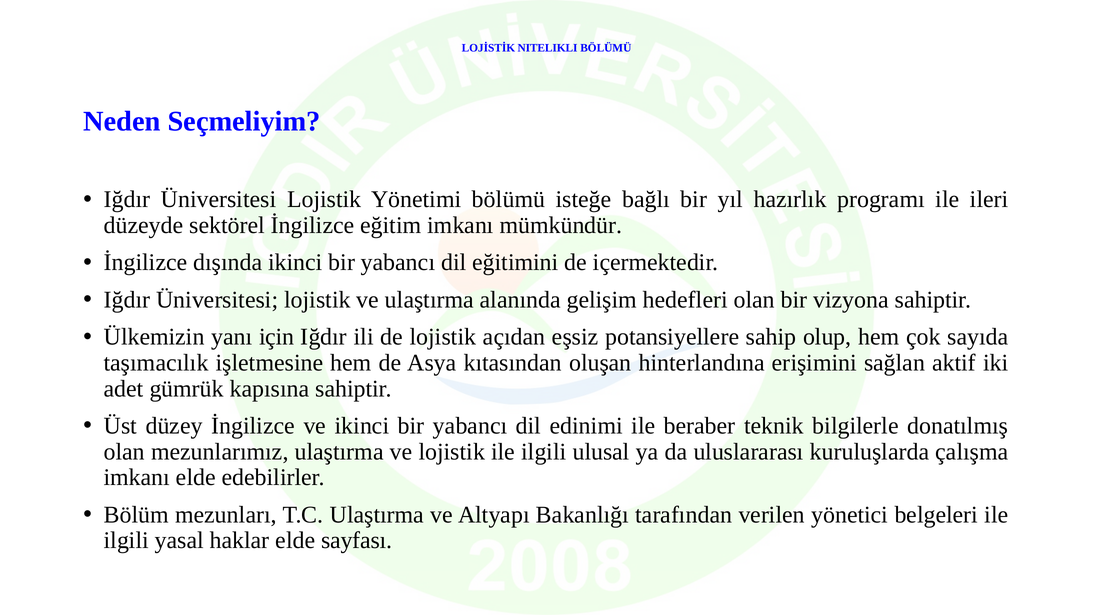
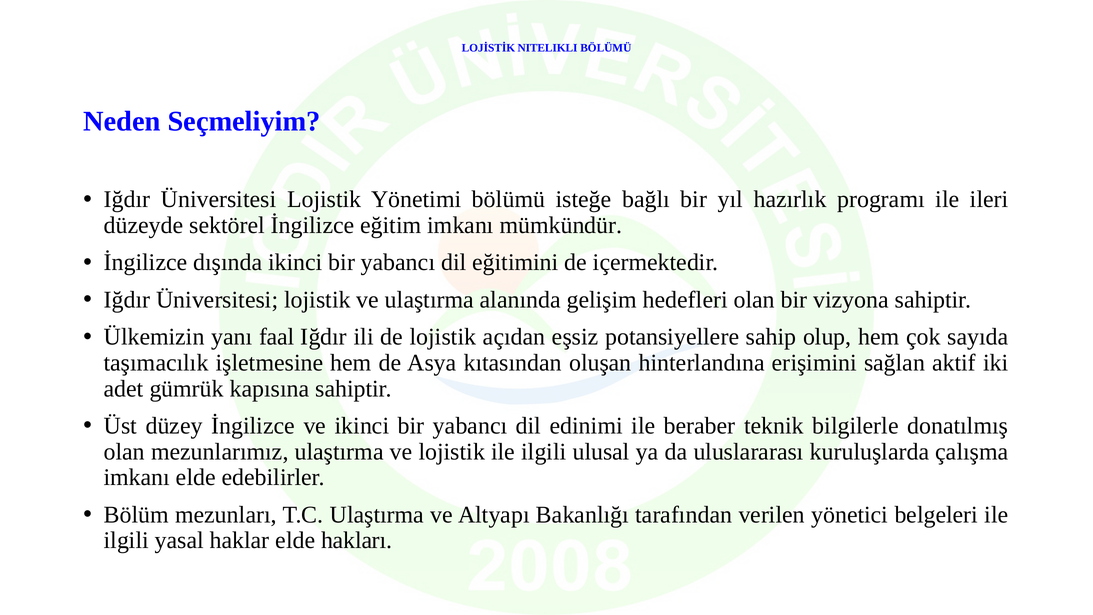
için: için -> faal (277, 337)
sayfası: sayfası -> hakları (357, 540)
